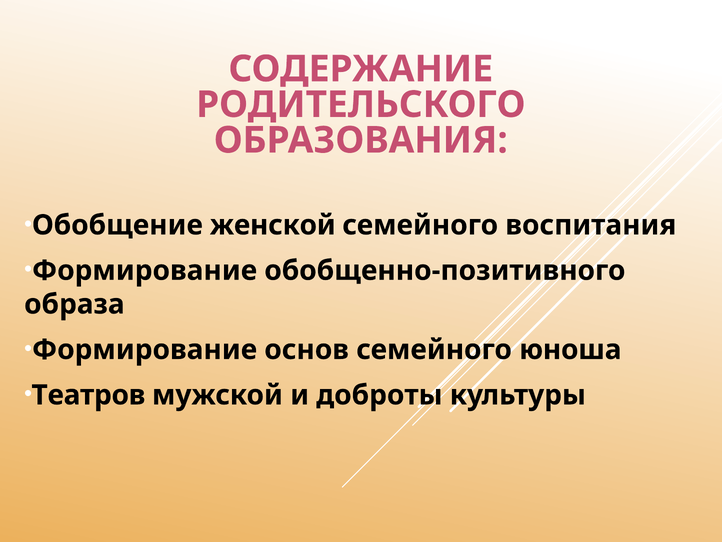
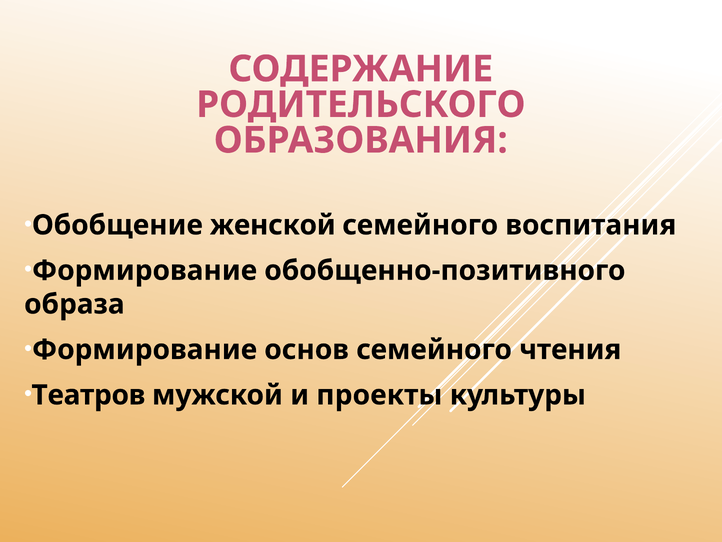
юноша: юноша -> чтения (570, 349)
доброты: доброты -> проекты (379, 395)
